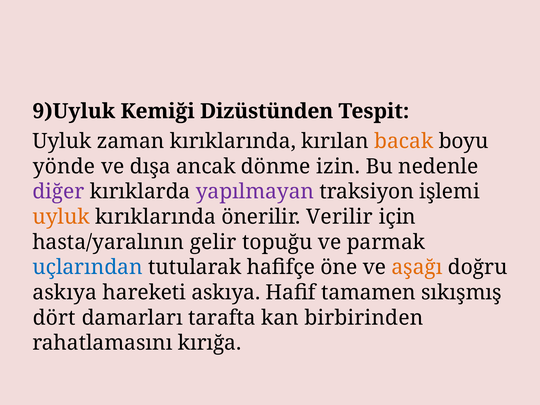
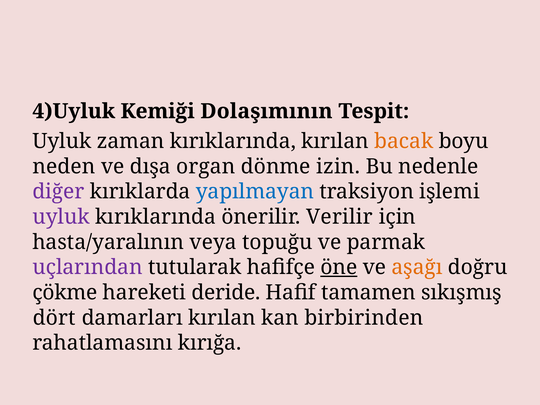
9)Uyluk: 9)Uyluk -> 4)Uyluk (74, 111)
Dizüstünden: Dizüstünden -> Dolaşımının (266, 111)
yönde: yönde -> neden (64, 167)
ancak: ancak -> organ (206, 167)
yapılmayan colour: purple -> blue (255, 192)
uyluk colour: orange -> purple (61, 217)
gelir: gelir -> veya (213, 242)
uçlarından colour: blue -> purple (88, 267)
öne underline: none -> present (339, 267)
askıya: askıya -> çökme (65, 293)
hareketi askıya: askıya -> deride (226, 293)
damarları tarafta: tarafta -> kırılan (222, 318)
